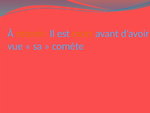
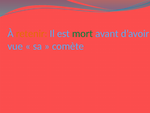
mort colour: orange -> green (82, 33)
